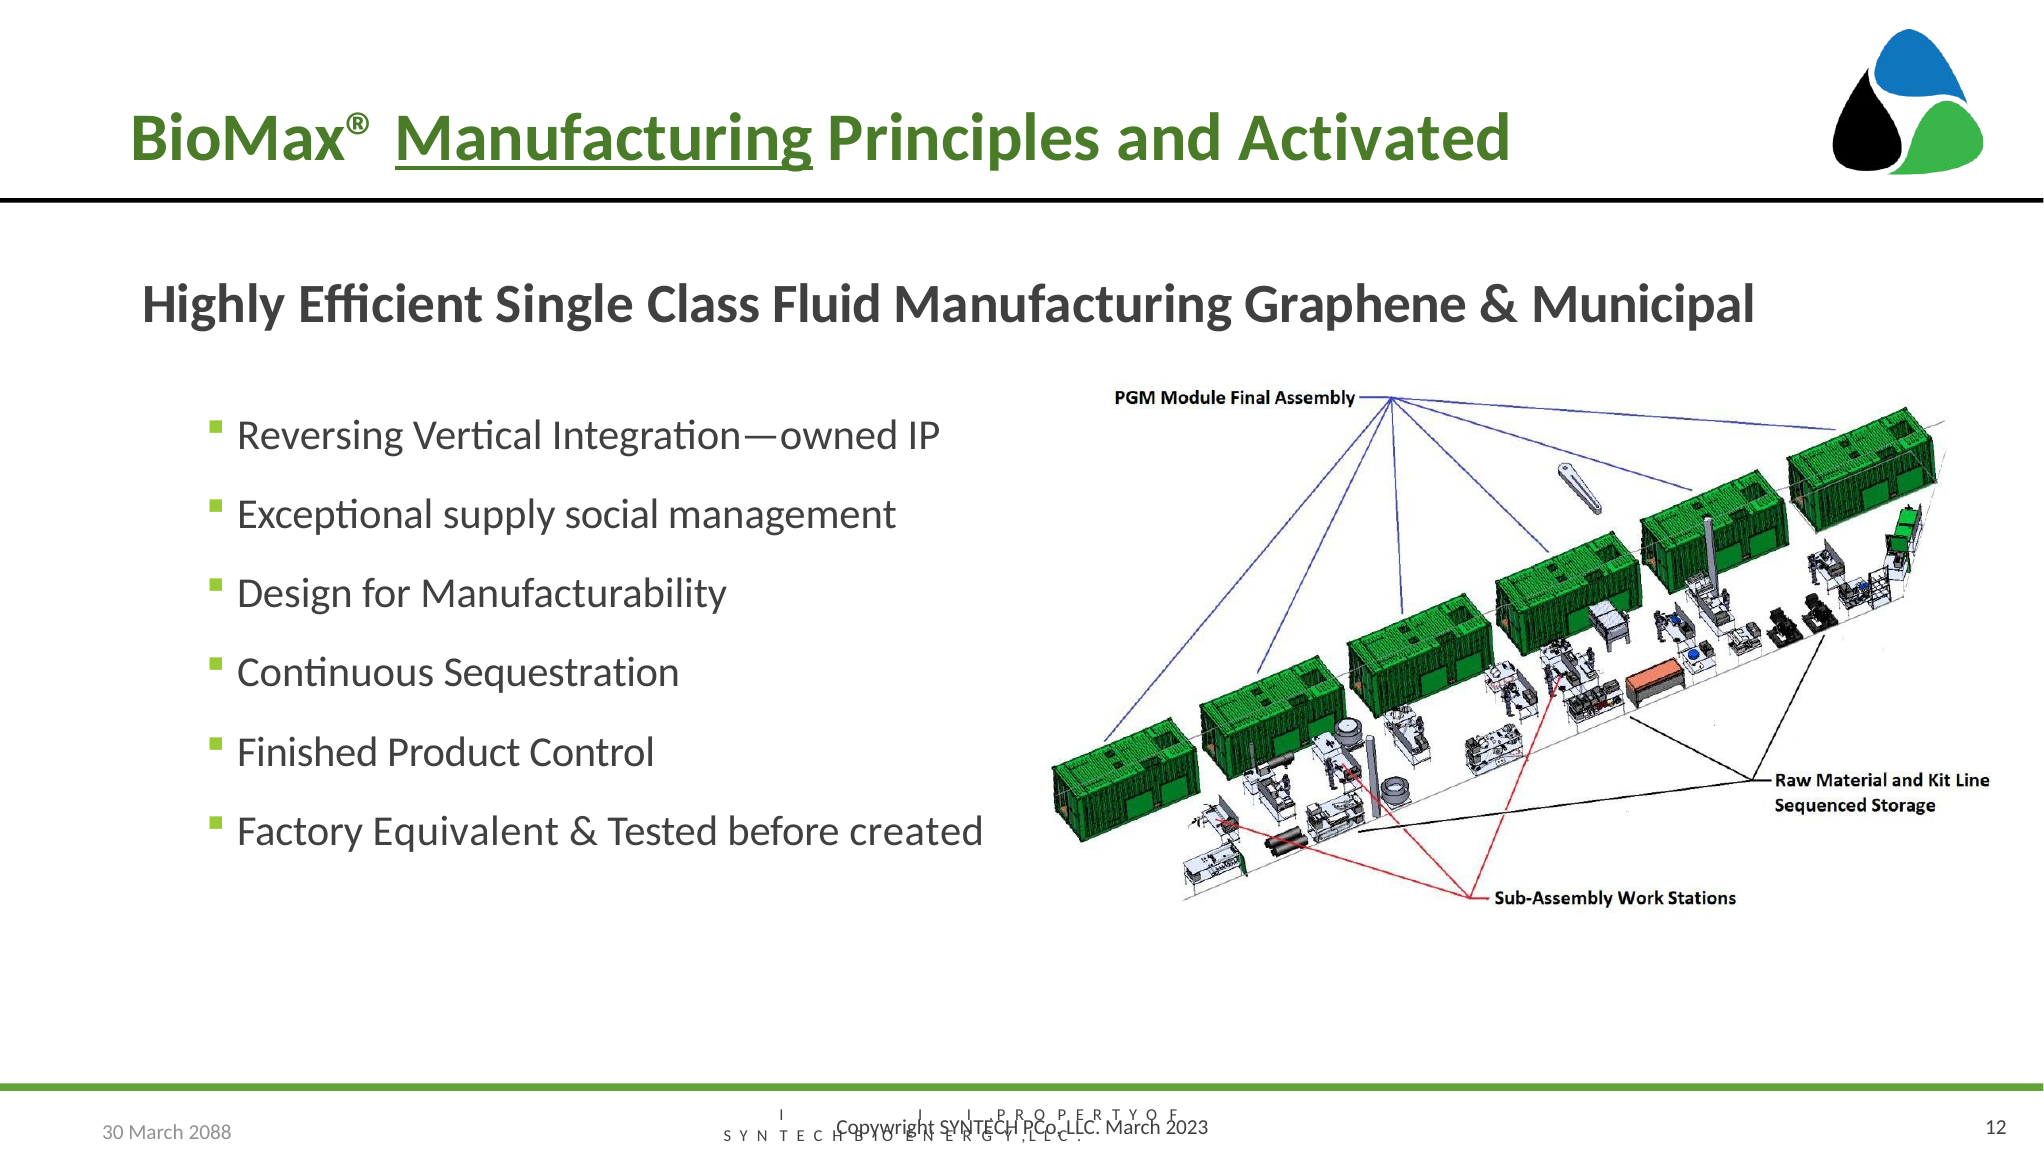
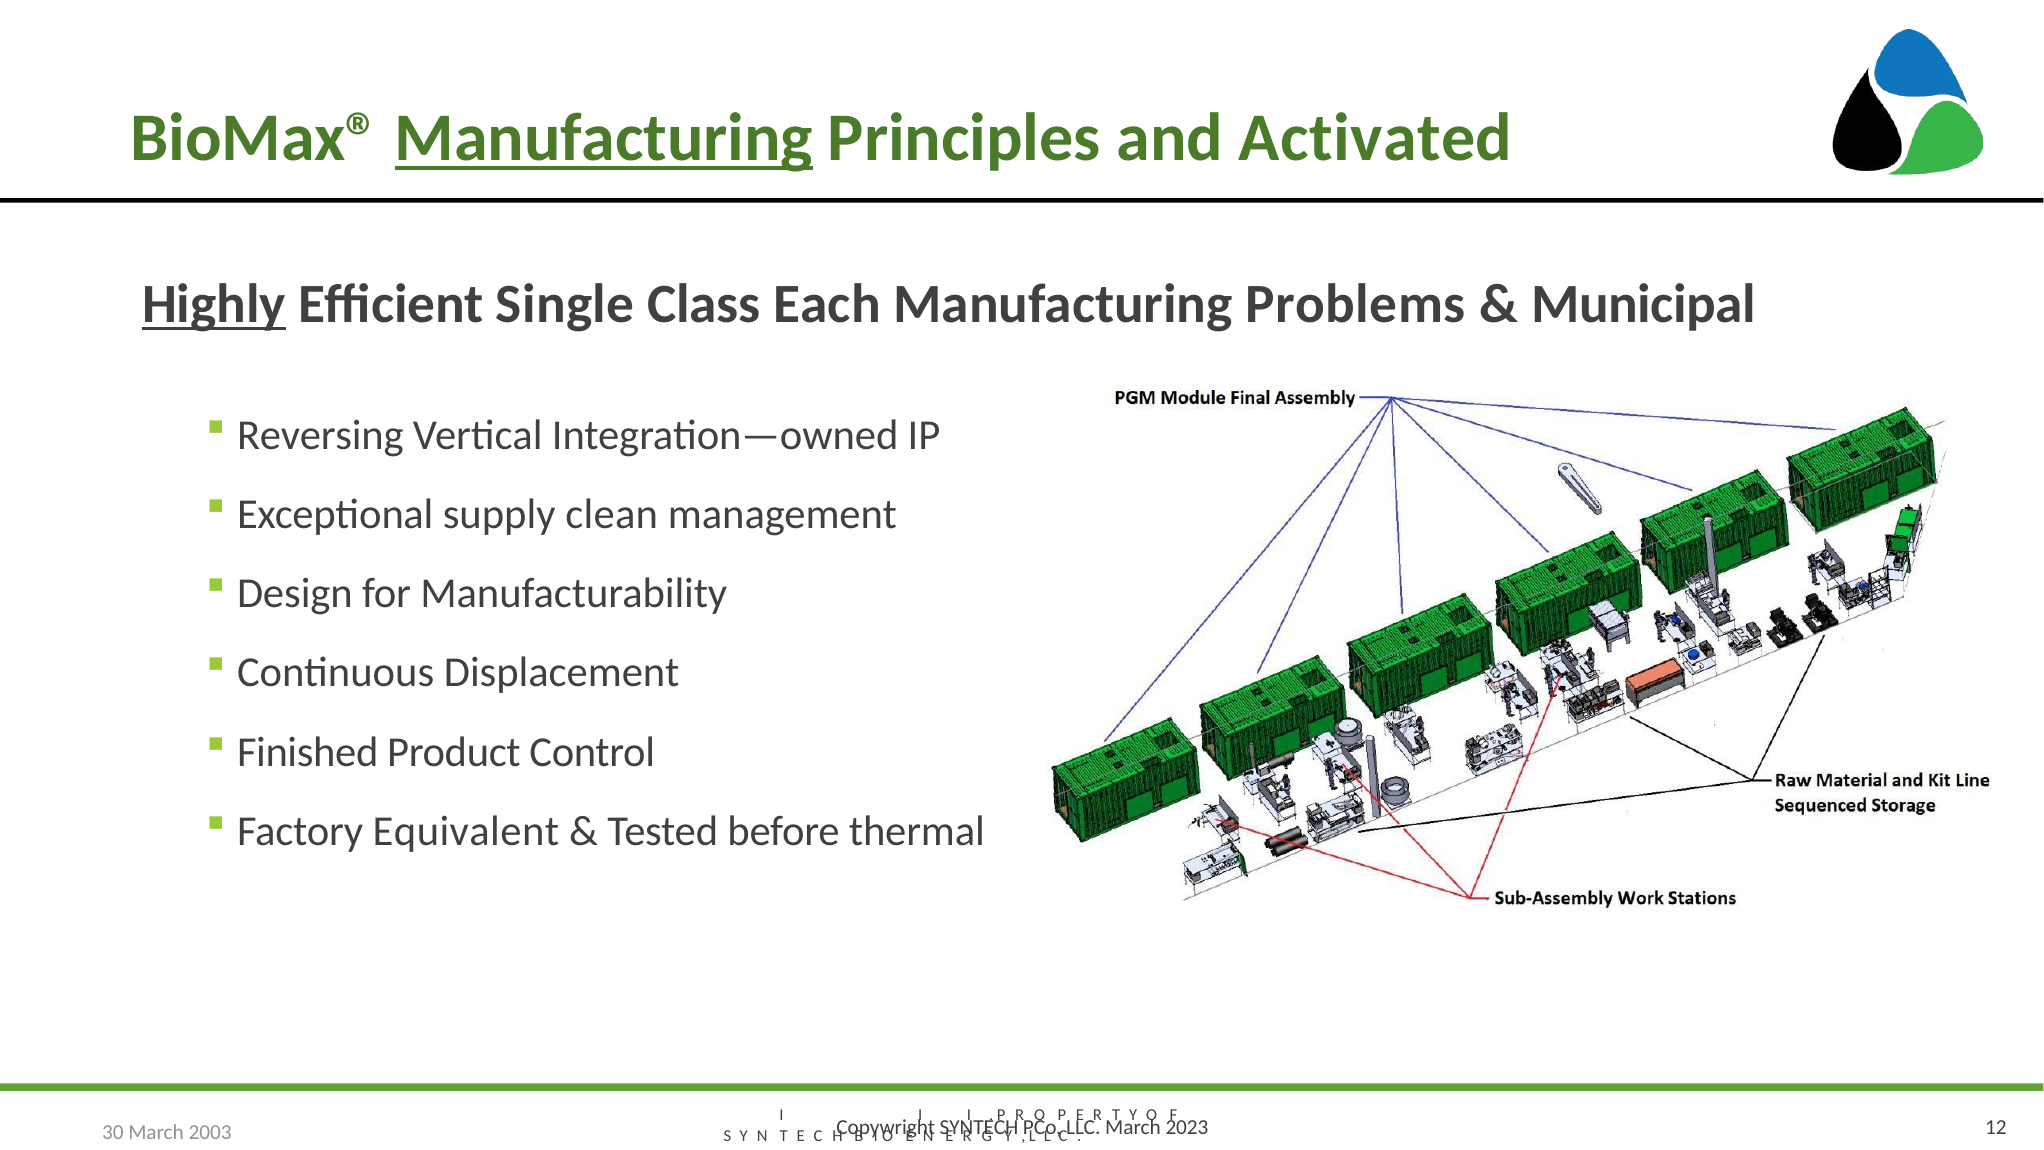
Highly underline: none -> present (214, 304)
Fluid: Fluid -> Each (827, 304)
Graphene: Graphene -> Problems (1355, 304)
social: social -> clean (612, 514)
Sequestration: Sequestration -> Displacement (562, 673)
created: created -> thermal (917, 831)
2088: 2088 -> 2003 (210, 1132)
